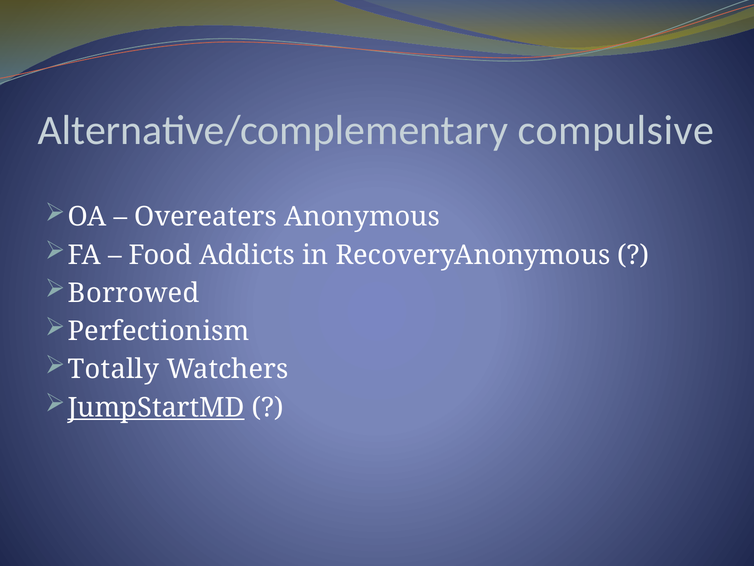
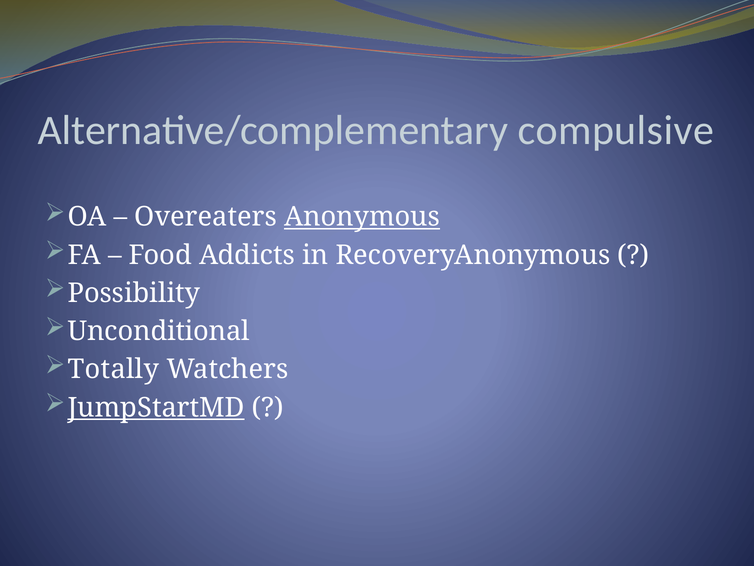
Anonymous underline: none -> present (362, 217)
Borrowed: Borrowed -> Possibility (134, 293)
Perfectionism: Perfectionism -> Unconditional (159, 331)
